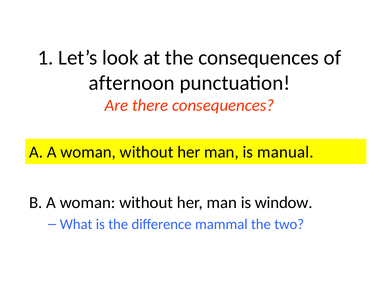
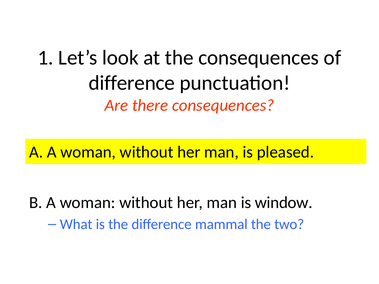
afternoon: afternoon -> difference (132, 83)
manual: manual -> pleased (285, 152)
